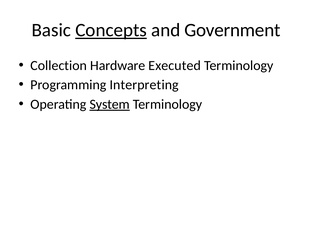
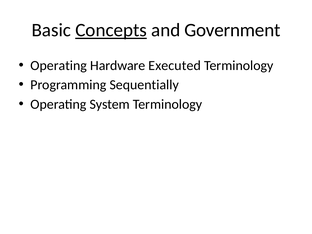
Collection: Collection -> Operating (59, 65)
Interpreting: Interpreting -> Sequentially (144, 85)
System underline: present -> none (110, 104)
